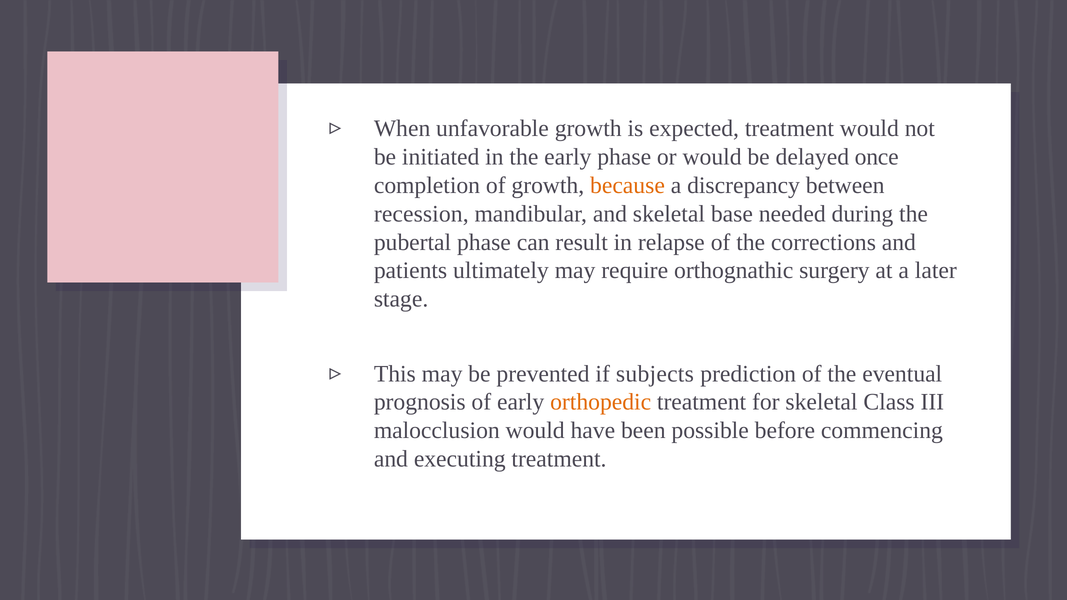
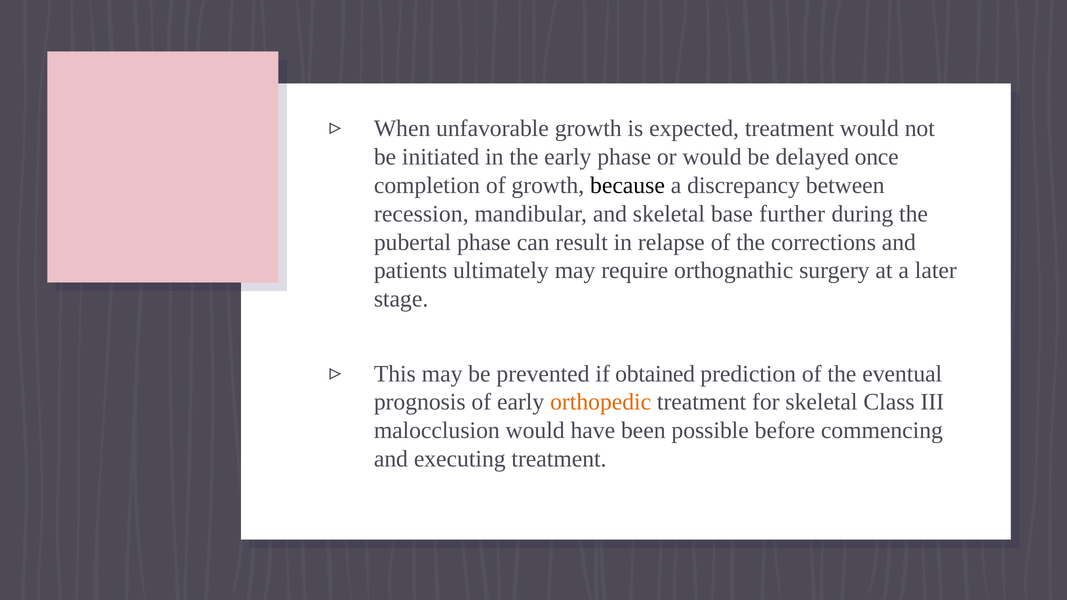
because colour: orange -> black (627, 185)
needed: needed -> further (792, 214)
subjects: subjects -> obtained (655, 374)
